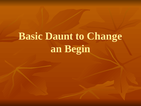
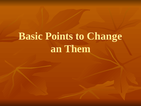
Daunt: Daunt -> Points (59, 36)
Begin: Begin -> Them (77, 49)
